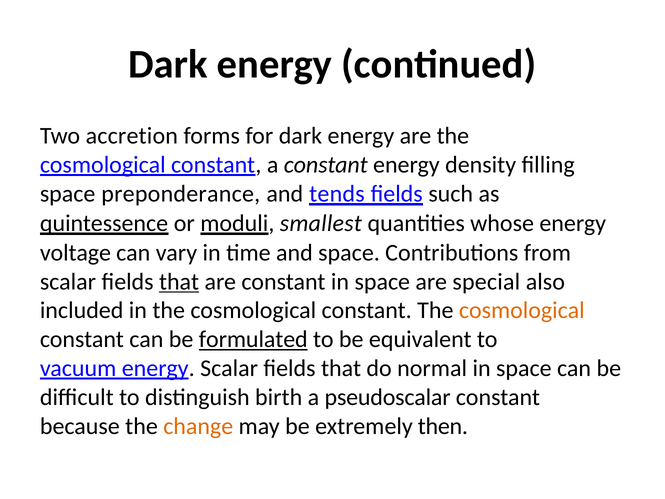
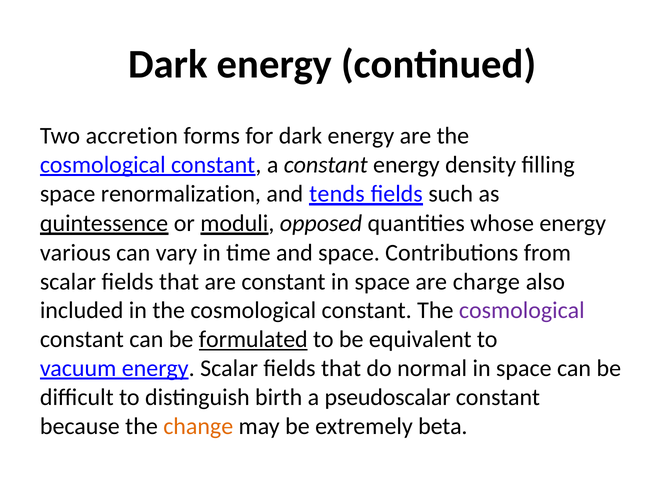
preponderance: preponderance -> renormalization (181, 194)
smallest: smallest -> opposed (321, 223)
voltage: voltage -> various (75, 253)
that underline: present -> none (179, 282)
special: special -> charge (486, 282)
cosmological colour: orange -> purple (522, 310)
then: then -> beta (443, 426)
